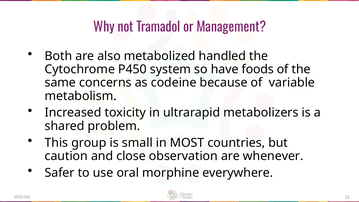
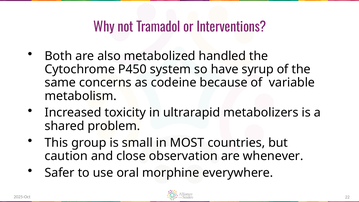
Management: Management -> Interventions (231, 27)
foods: foods -> syrup (258, 69)
